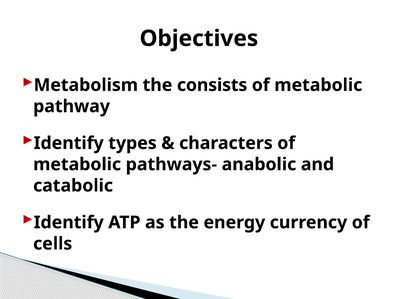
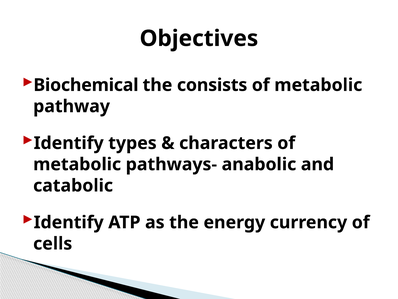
Metabolism: Metabolism -> Biochemical (86, 85)
